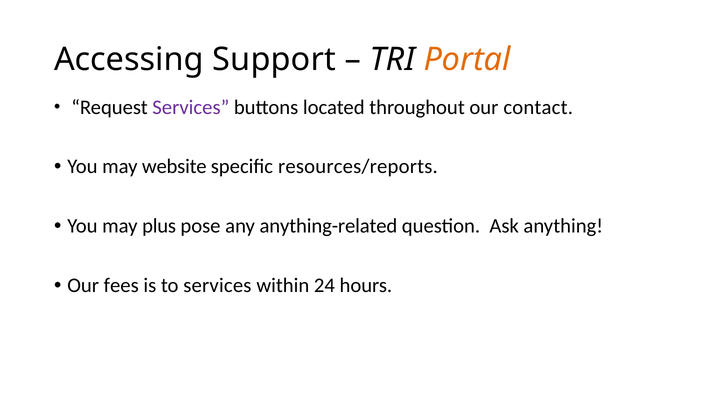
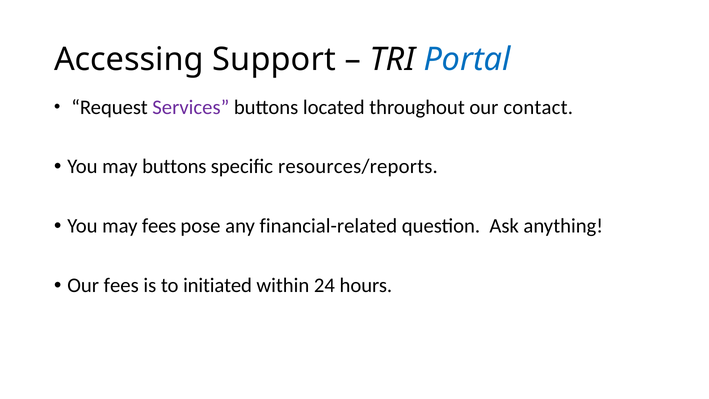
Portal colour: orange -> blue (467, 60)
may website: website -> buttons (174, 167)
may plus: plus -> fees (159, 226)
anything-related: anything-related -> financial-related (328, 226)
to services: services -> initiated (218, 285)
